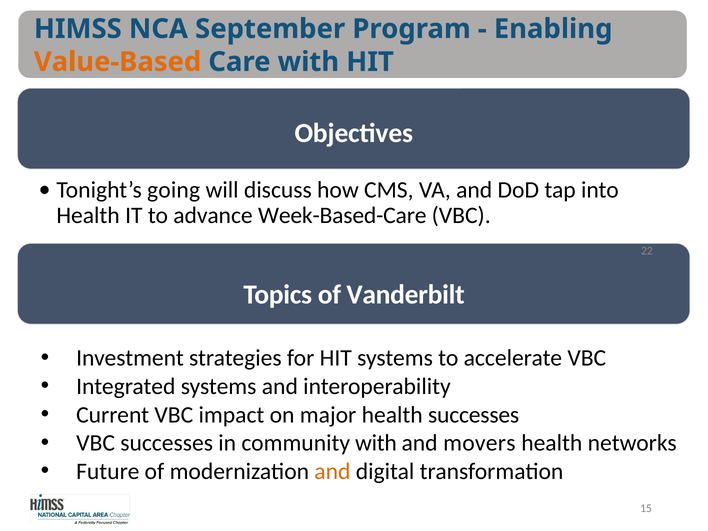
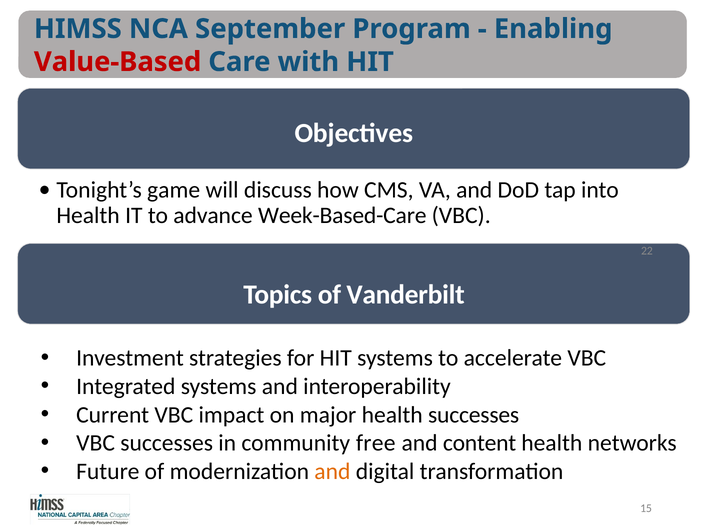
Value-Based colour: orange -> red (118, 62)
going: going -> game (174, 190)
community with: with -> free (376, 443)
movers: movers -> content (480, 443)
